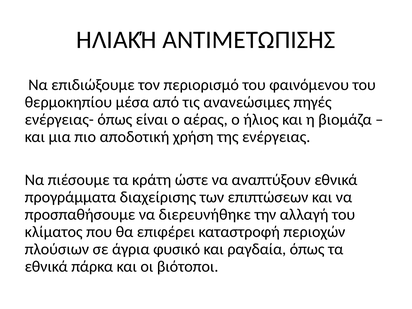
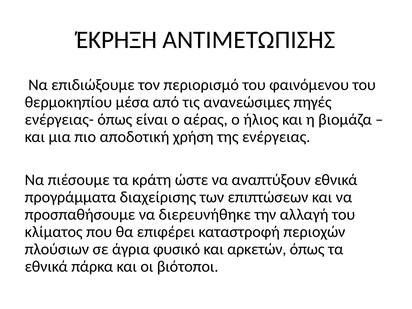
ΗΛΙΑΚΉ: ΗΛΙΑΚΉ -> ΈΚΡΗΞΗ (117, 40)
ραγδαία: ραγδαία -> αρκετών (257, 249)
